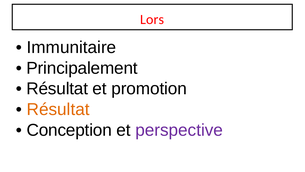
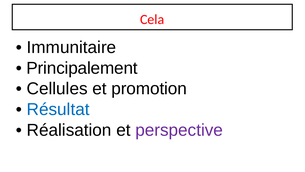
Lors: Lors -> Cela (152, 19)
Résultat: Résultat -> Cellules (57, 89)
Résultat colour: orange -> blue (58, 109)
Conception: Conception -> Réalisation (69, 130)
